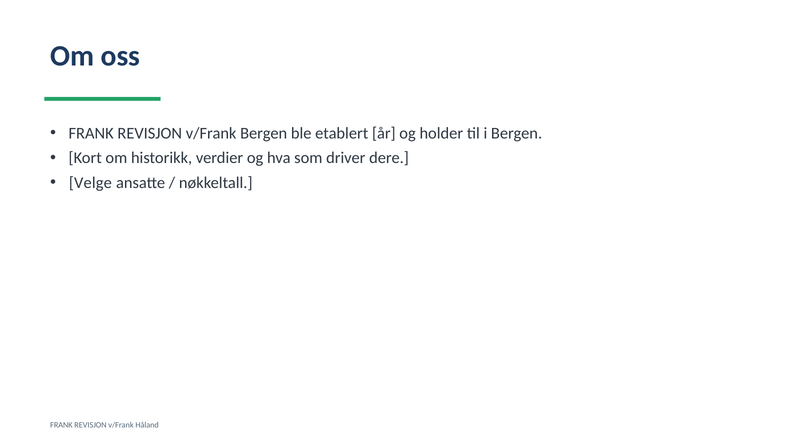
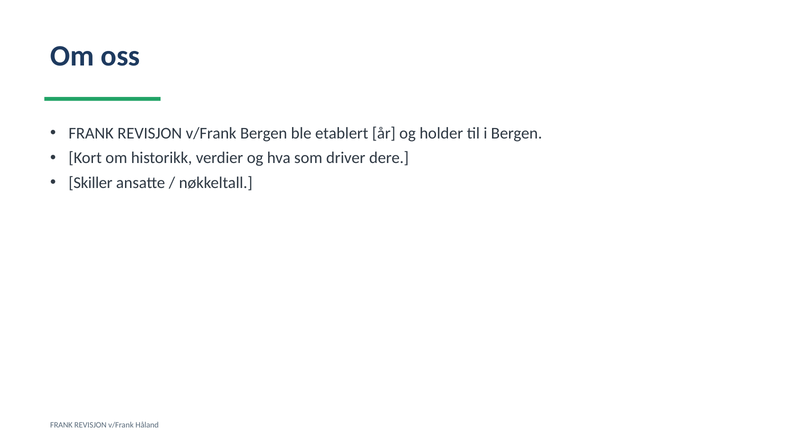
Velge: Velge -> Skiller (91, 183)
